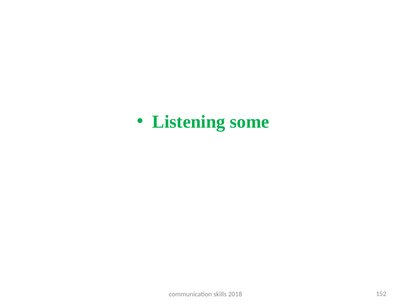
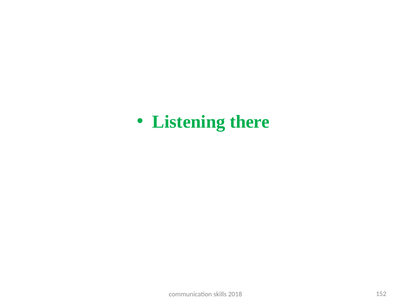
some: some -> there (250, 122)
